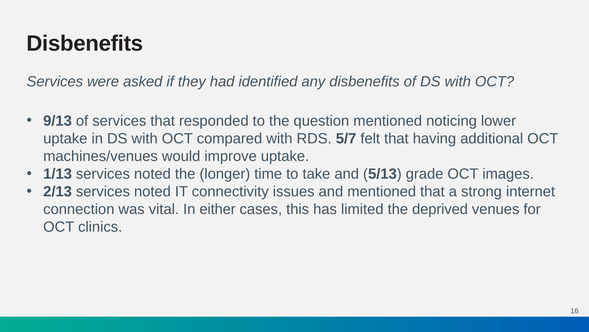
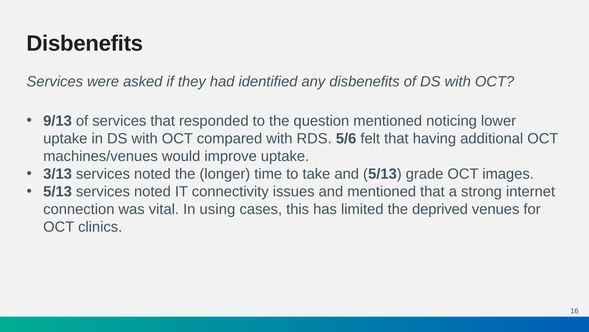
5/7: 5/7 -> 5/6 (346, 138)
1/13: 1/13 -> 3/13 (58, 174)
2/13: 2/13 -> 5/13 (58, 191)
either: either -> using (217, 209)
